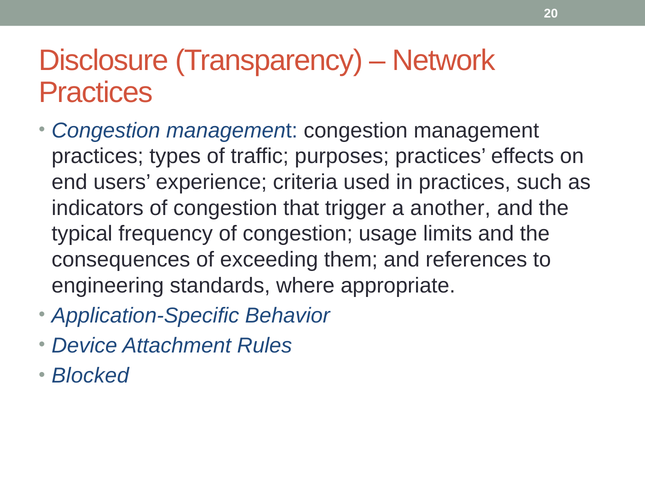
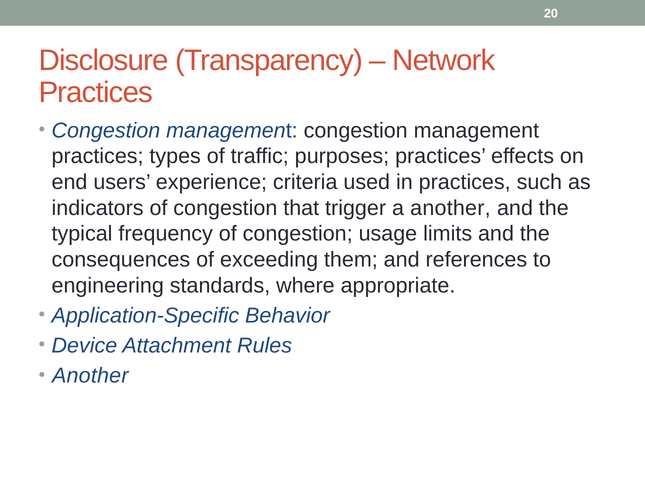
Blocked: Blocked -> Another (90, 376)
